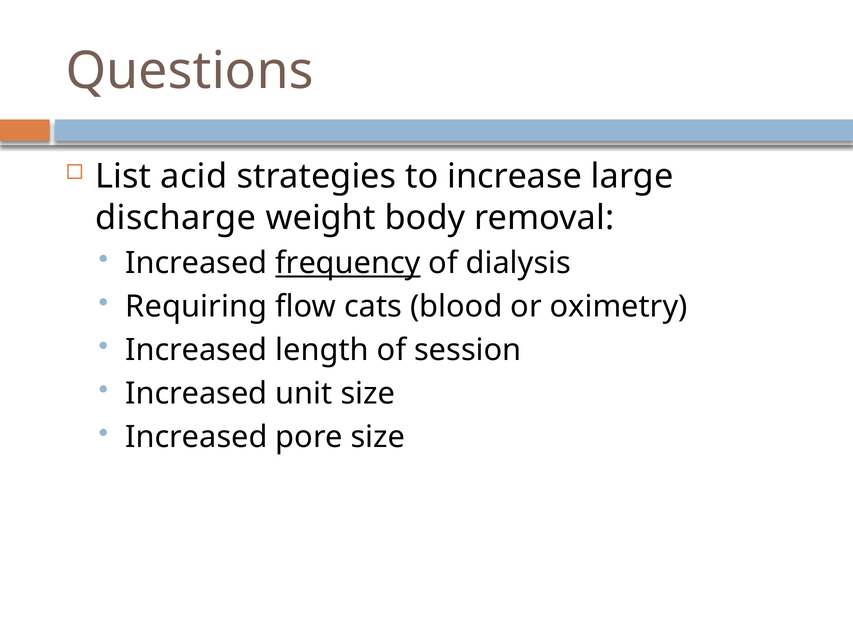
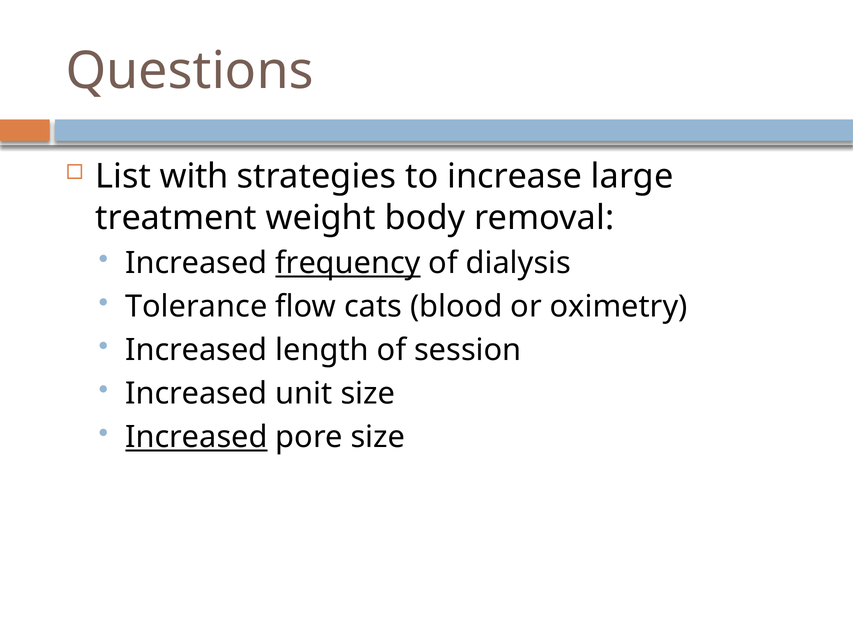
acid: acid -> with (194, 176)
discharge: discharge -> treatment (176, 218)
Requiring: Requiring -> Tolerance (196, 307)
Increased underline: none -> present (196, 437)
